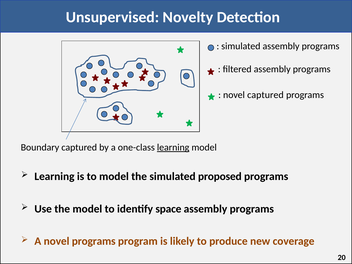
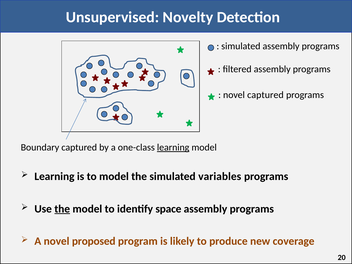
proposed: proposed -> variables (220, 176)
the underline: none -> present (62, 209)
novel programs: programs -> proposed (94, 241)
